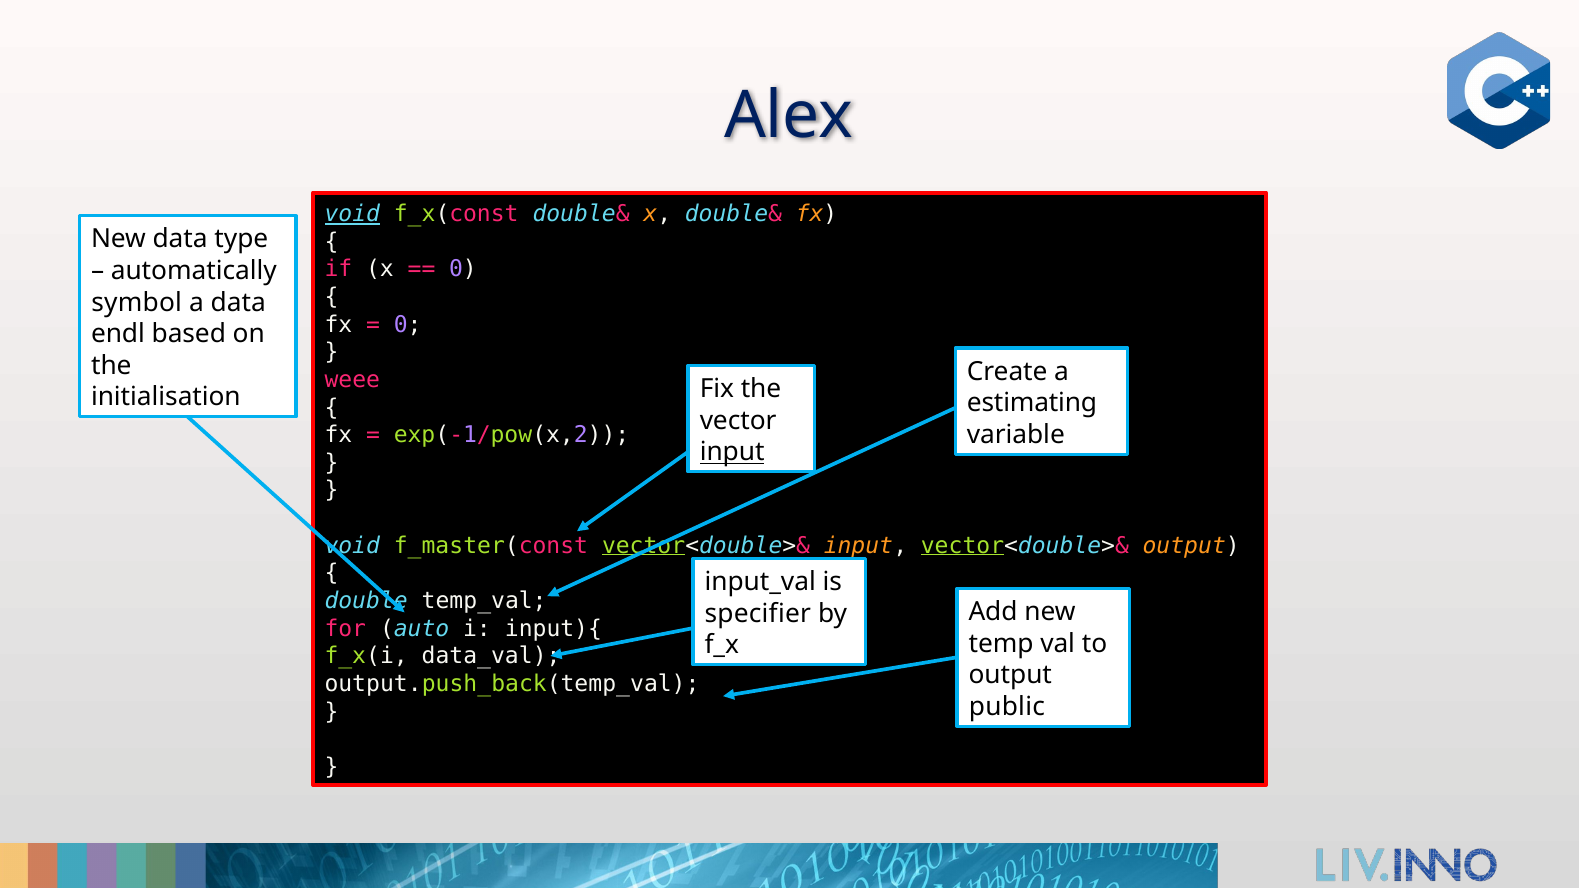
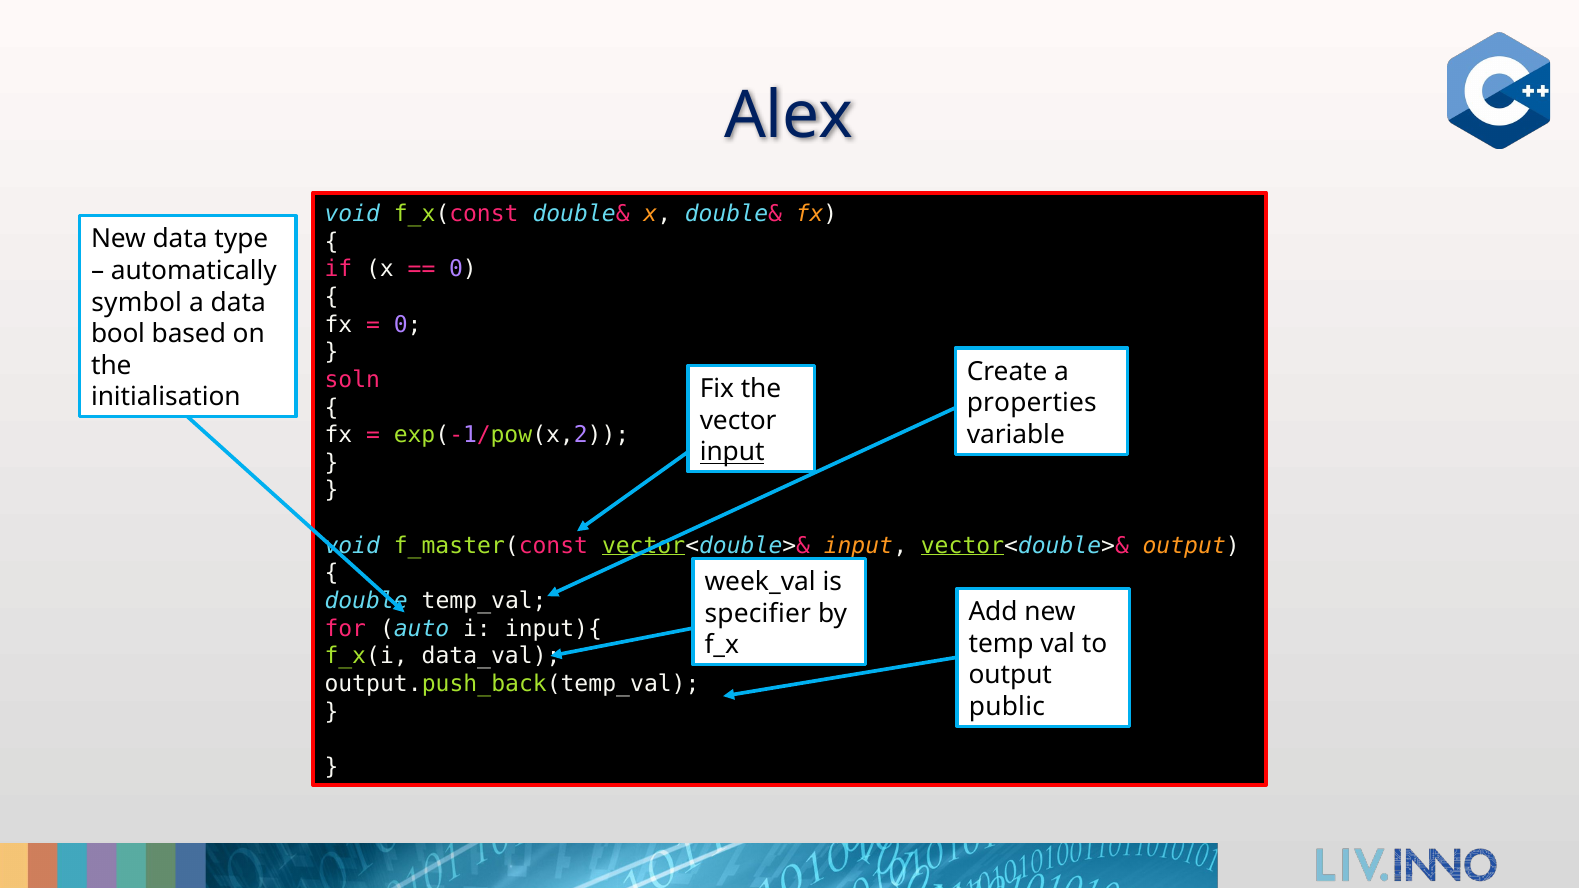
void underline: present -> none (352, 214)
endl: endl -> bool (118, 334)
weee: weee -> soln (352, 380)
estimating: estimating -> properties (1032, 403)
input_val: input_val -> week_val (760, 582)
